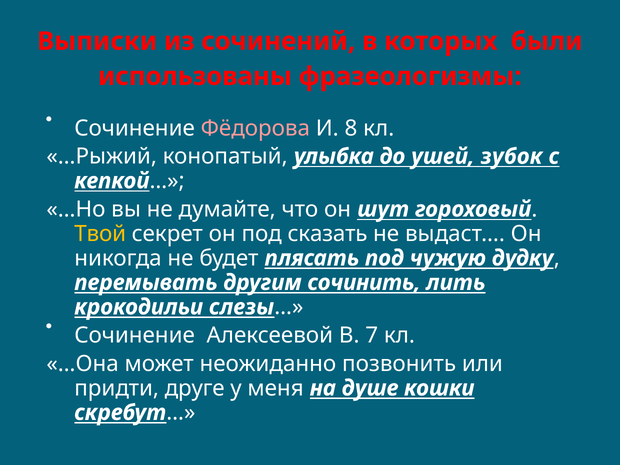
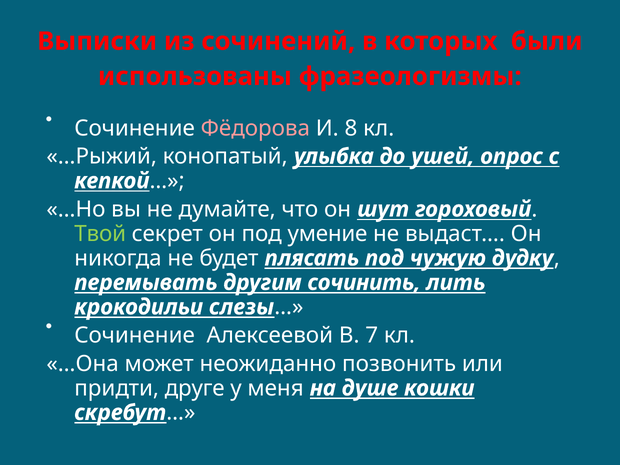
зубок: зубок -> опрос (512, 156)
Твой colour: yellow -> light green (100, 234)
сказать: сказать -> умение (328, 234)
